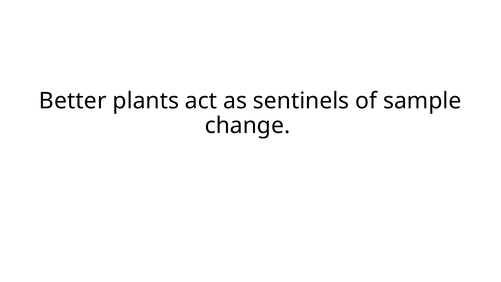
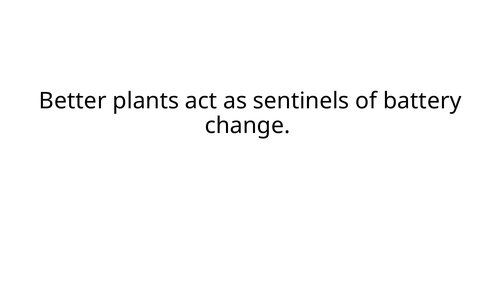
sample: sample -> battery (422, 101)
